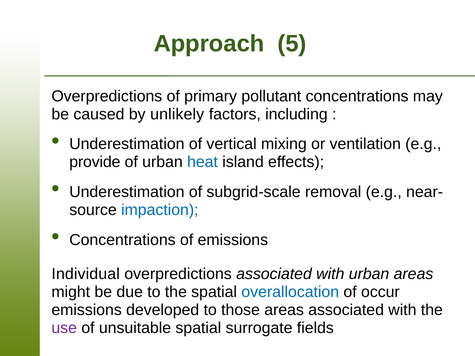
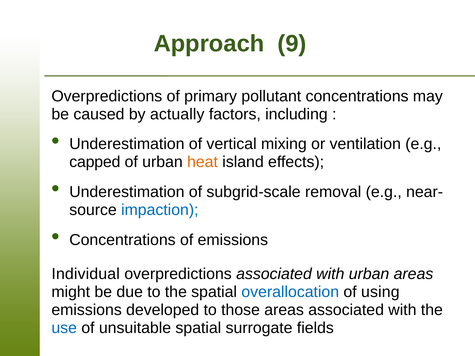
Approach 5: 5 -> 9 (292, 44)
unlikely: unlikely -> actually (177, 114)
provide: provide -> capped (95, 162)
heat colour: blue -> orange (203, 162)
occur: occur -> using (380, 292)
use colour: purple -> blue (64, 328)
